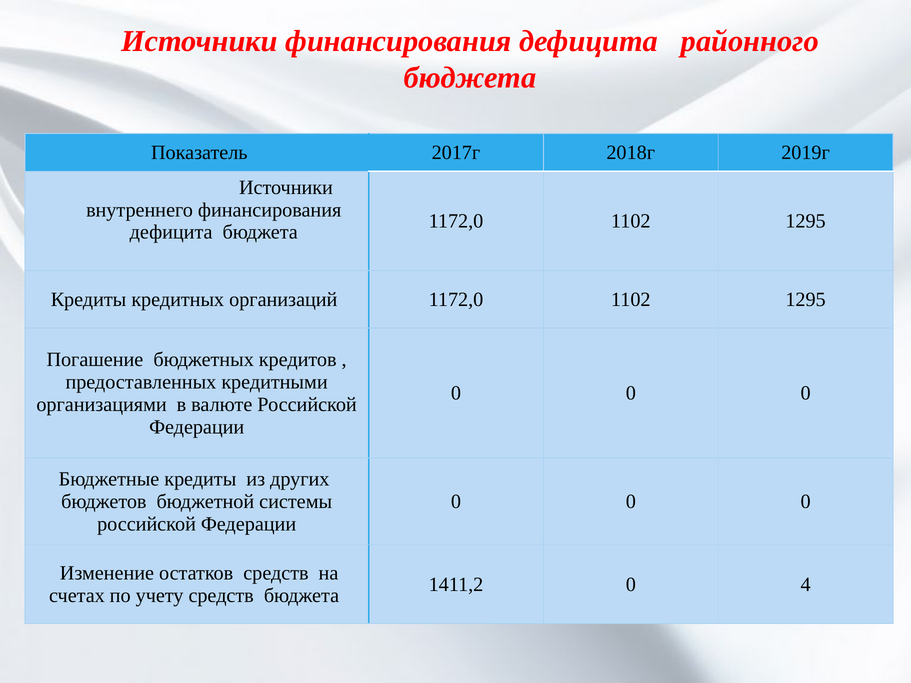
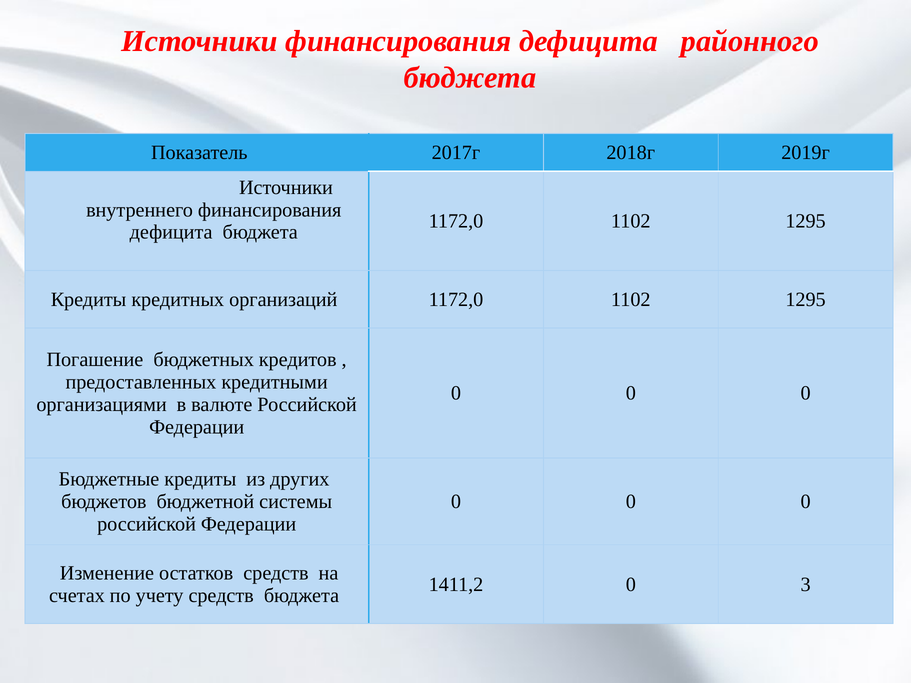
4: 4 -> 3 (806, 585)
